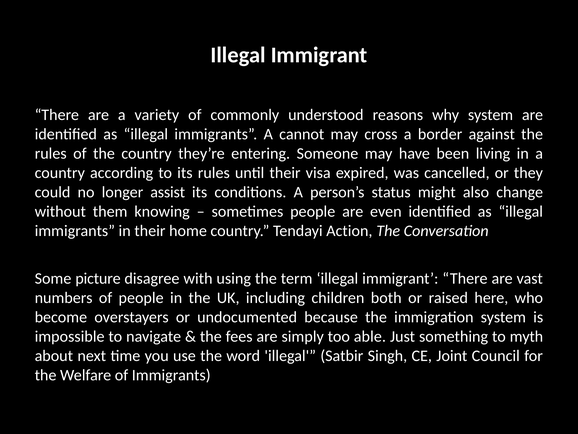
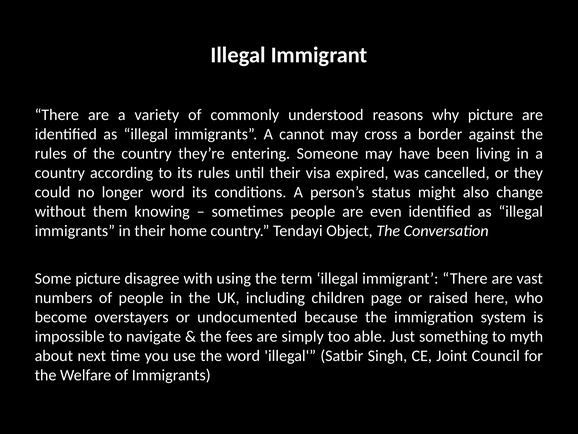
why system: system -> picture (491, 115)
longer assist: assist -> word (168, 192)
Action: Action -> Object (349, 230)
both: both -> page (386, 298)
